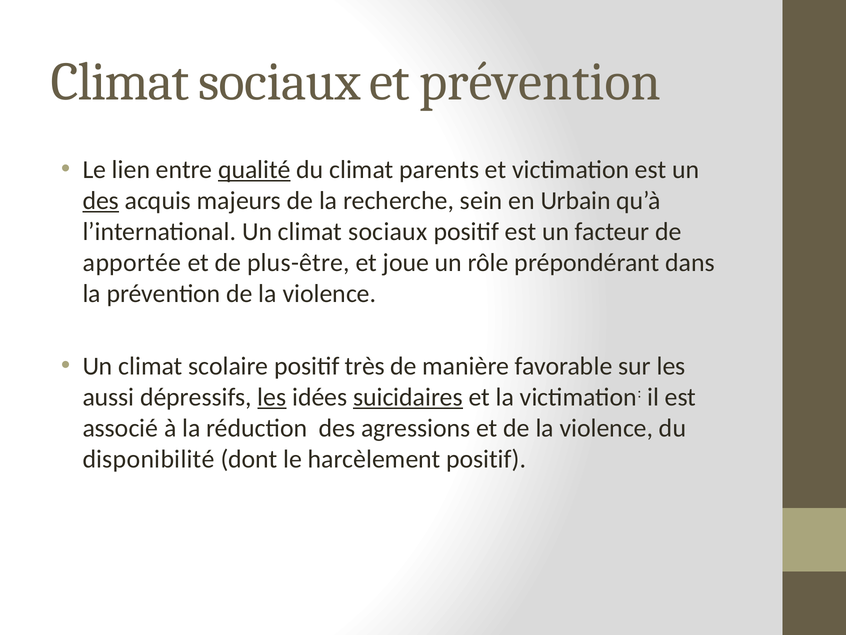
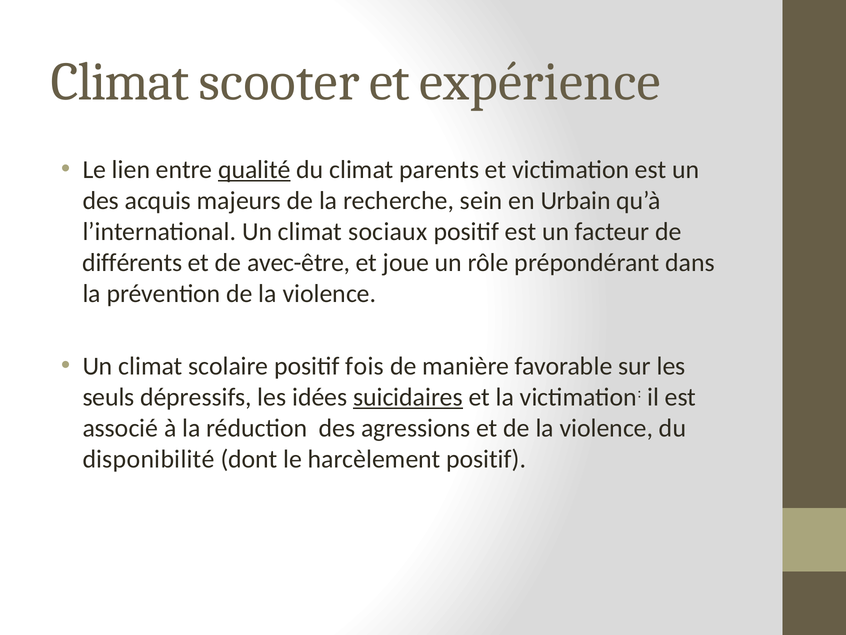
sociaux: sociaux -> scooter (279, 82)
et prévention: prévention -> expérience (540, 82)
des underline: present -> none (101, 201)
apportée: apportée -> différents (132, 262)
plus-être: plus-être -> avec-être (299, 262)
très: très -> fois (365, 366)
aussi: aussi -> seuls (108, 397)
les underline: present -> none (272, 397)
